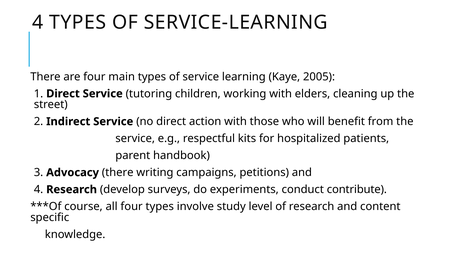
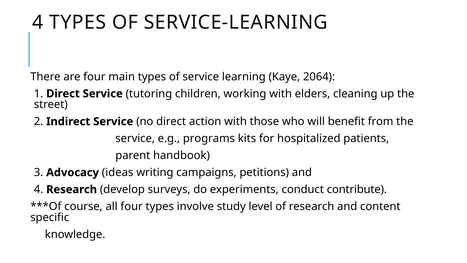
2005: 2005 -> 2064 (319, 77)
respectful: respectful -> programs (209, 138)
Advocacy there: there -> ideas (118, 172)
